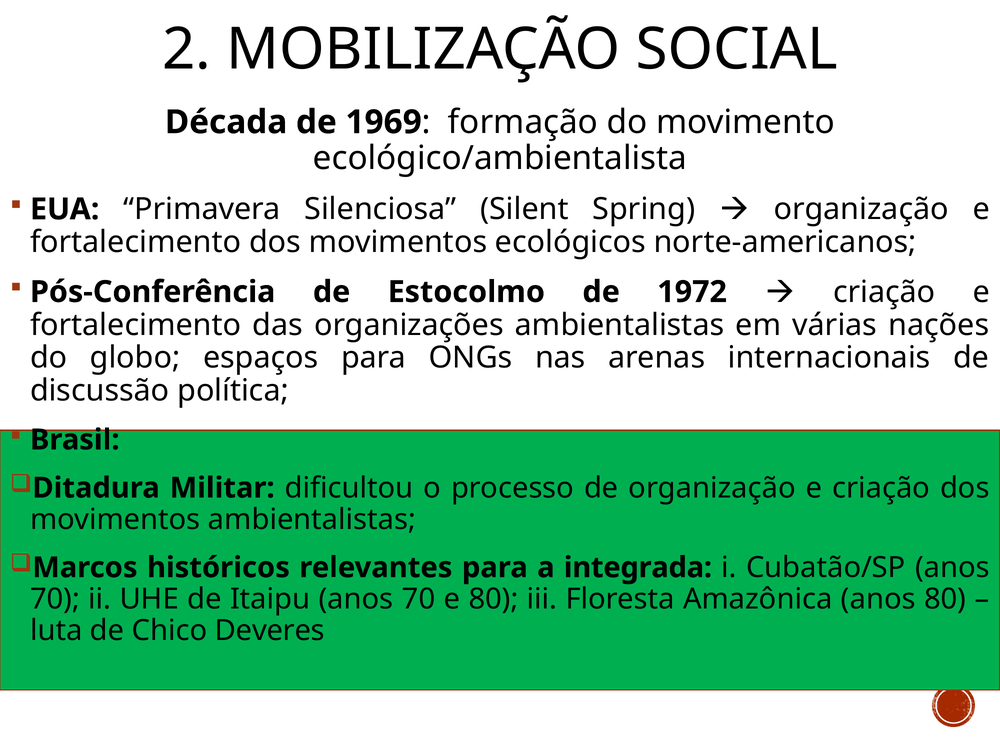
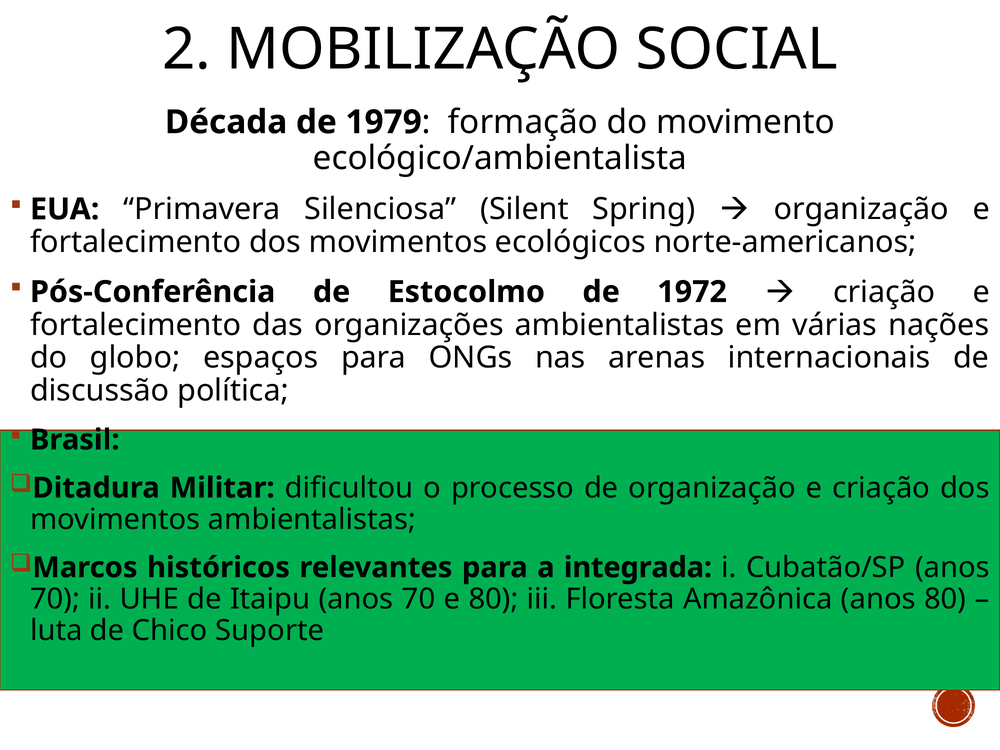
1969: 1969 -> 1979 (384, 122)
Deveres: Deveres -> Suporte (270, 631)
